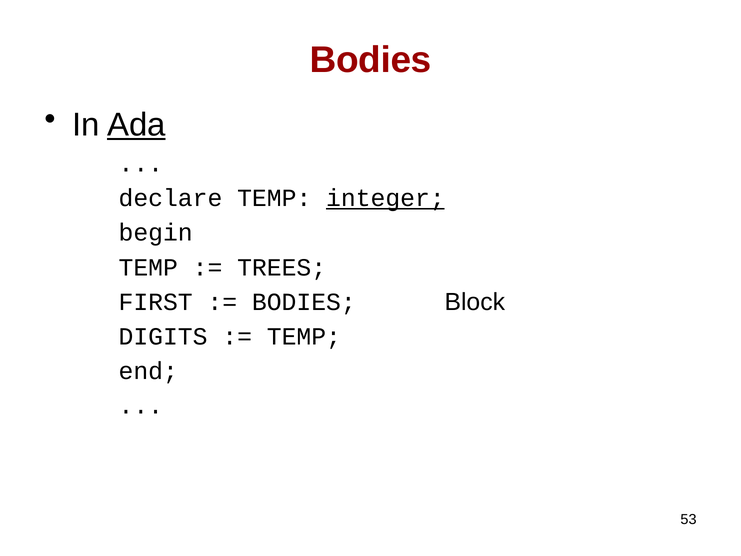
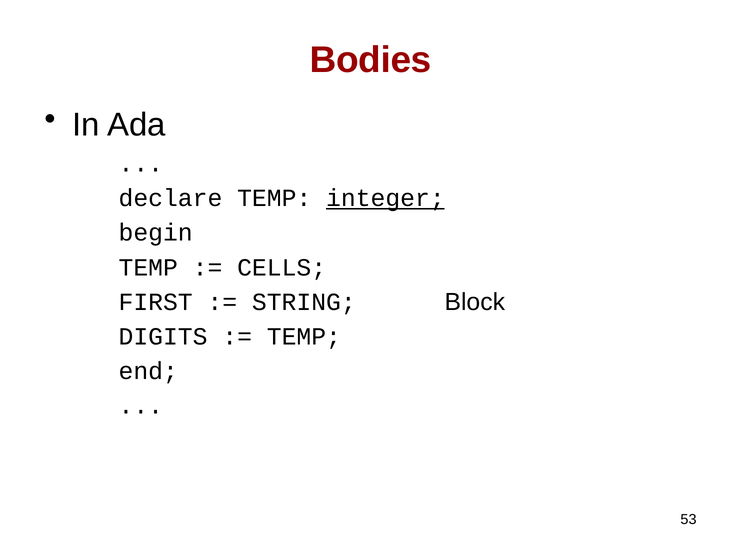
Ada underline: present -> none (136, 125)
TREES: TREES -> CELLS (282, 267)
BODIES: BODIES -> STRING (304, 302)
